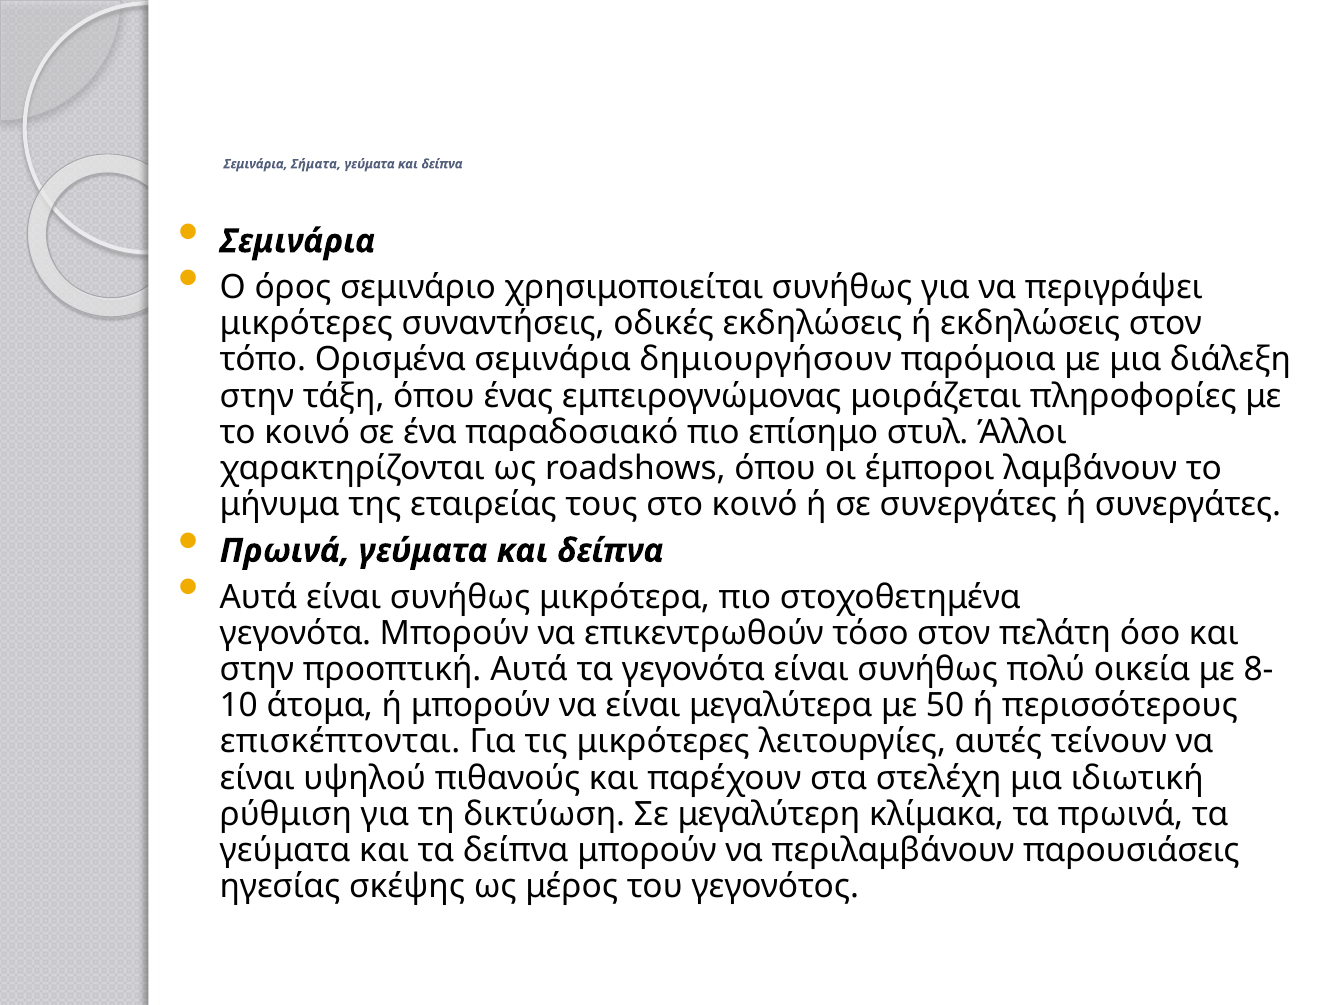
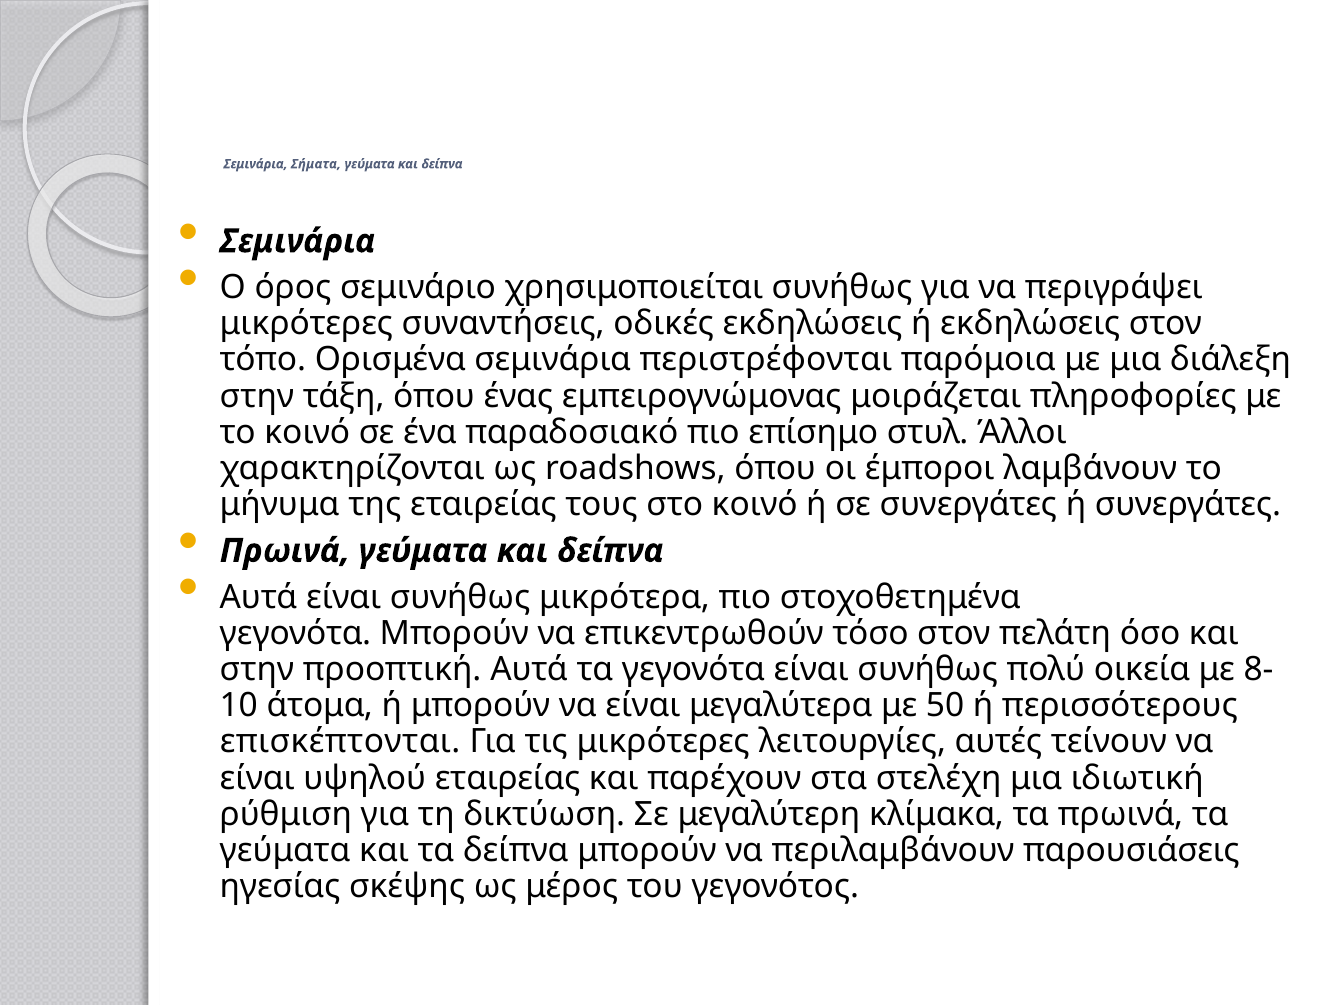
δημιουργήσουν: δημιουργήσουν -> περιστρέφονται (766, 360)
υψηλού πιθανούς: πιθανούς -> εταιρείας (508, 778)
